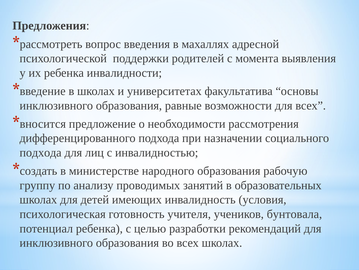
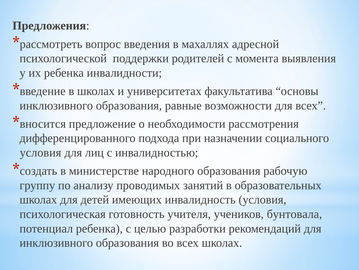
подхода: подхода -> условия (41, 152)
